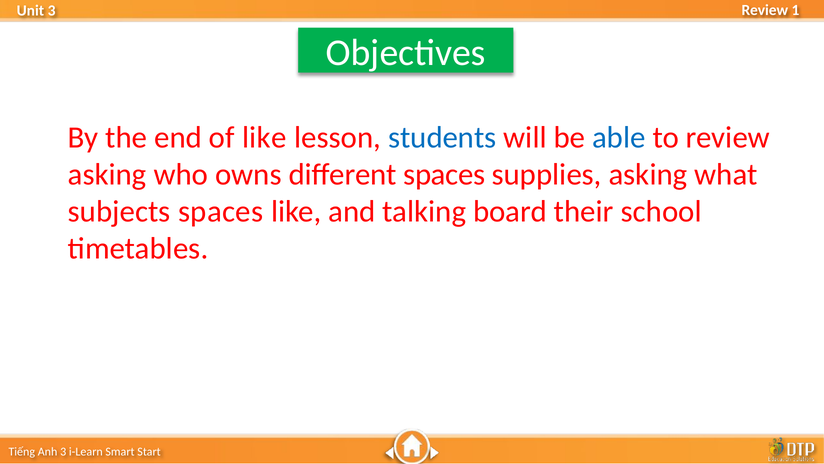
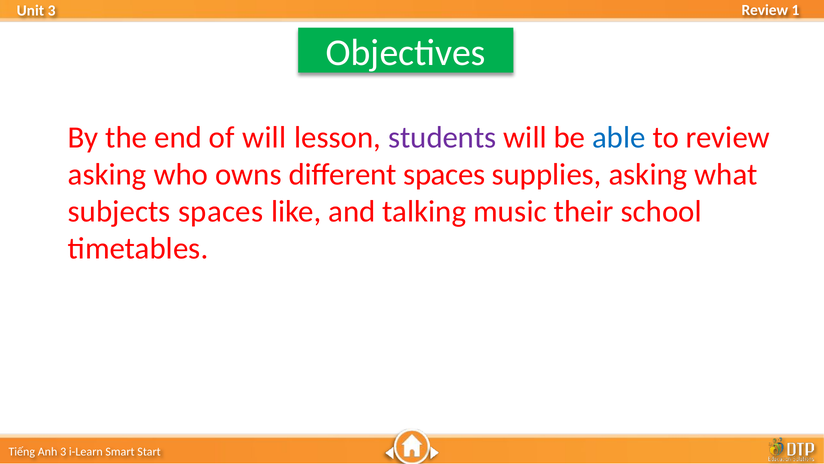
of like: like -> will (264, 137)
students colour: blue -> purple (442, 137)
board: board -> music (510, 211)
